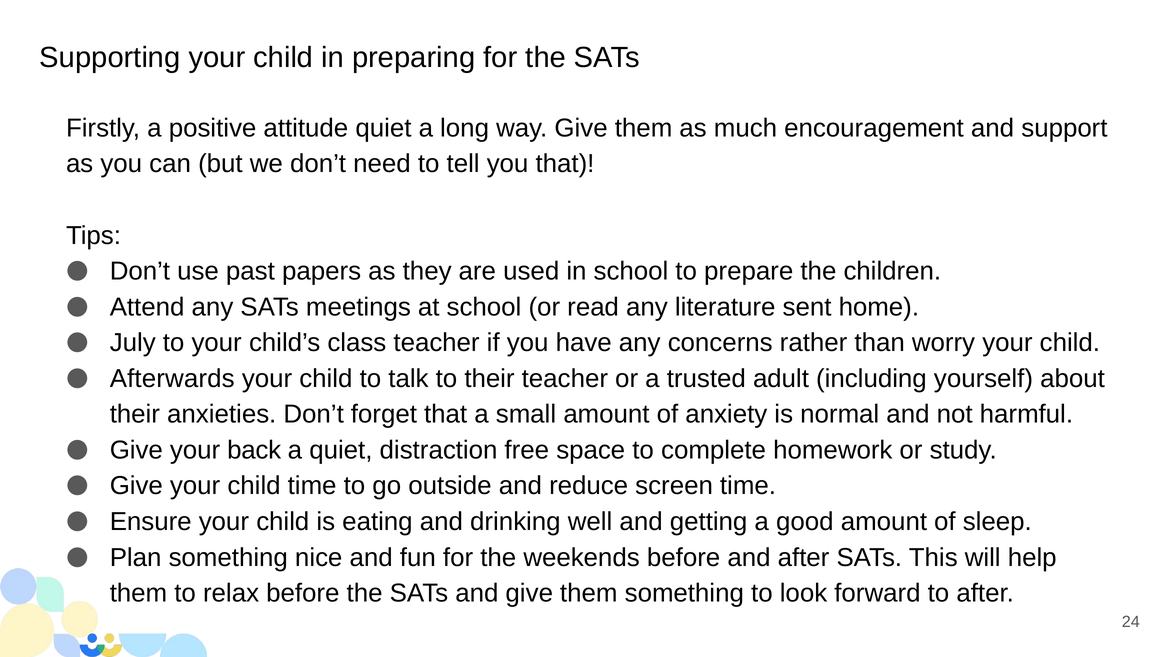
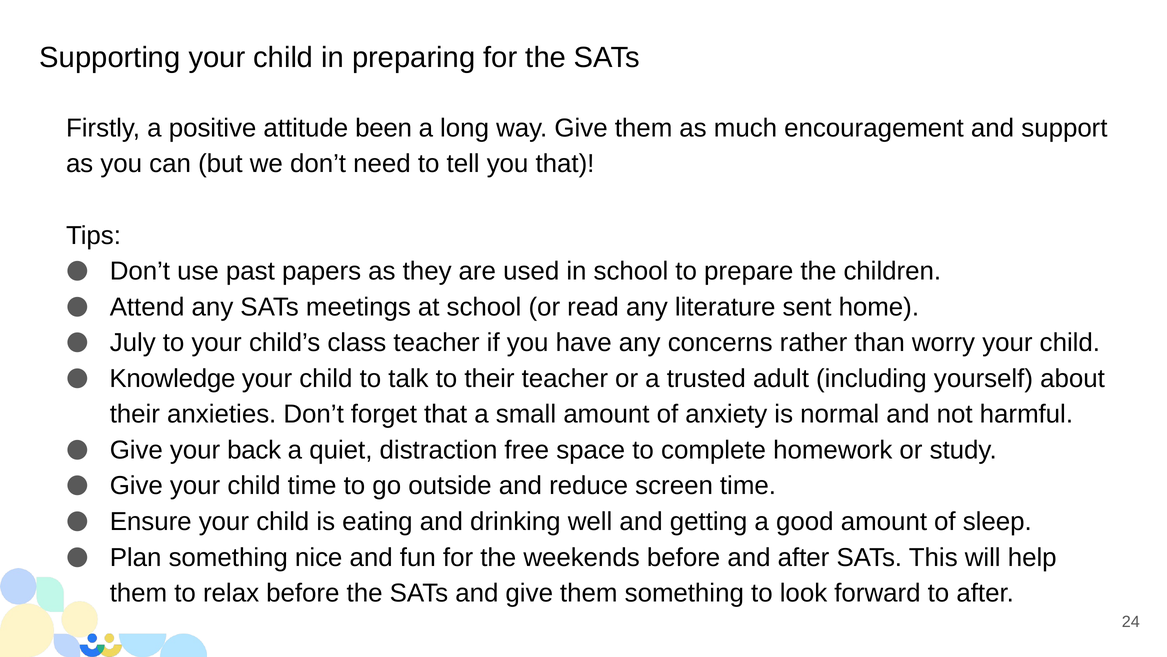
attitude quiet: quiet -> been (384, 128)
Afterwards: Afterwards -> Knowledge (172, 378)
